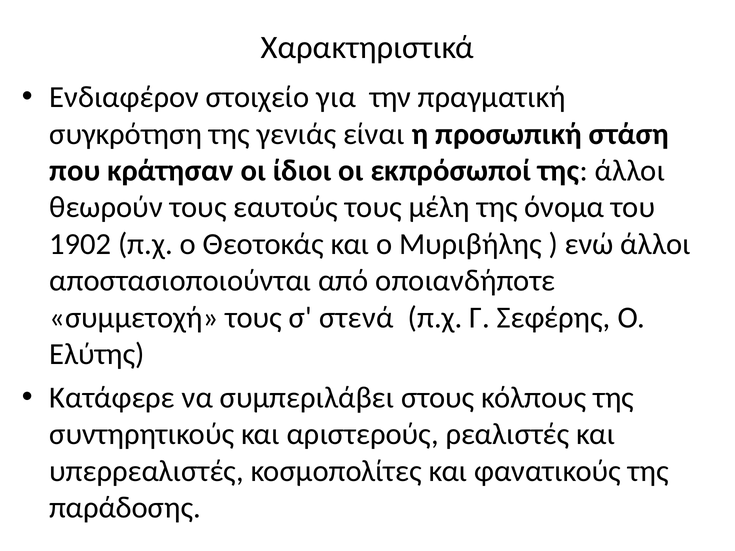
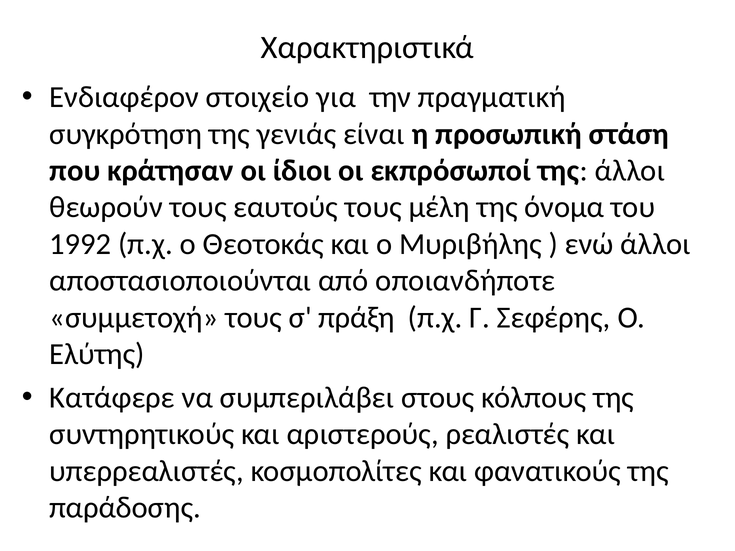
1902: 1902 -> 1992 (80, 244)
στενά: στενά -> πράξη (357, 318)
